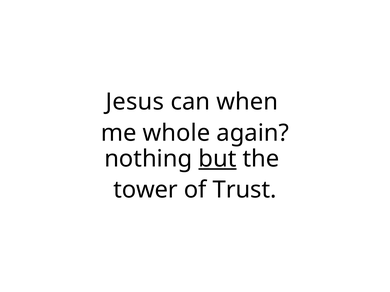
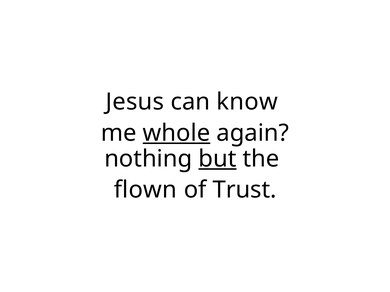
when: when -> know (247, 102)
whole underline: none -> present (176, 133)
tower: tower -> flown (145, 190)
